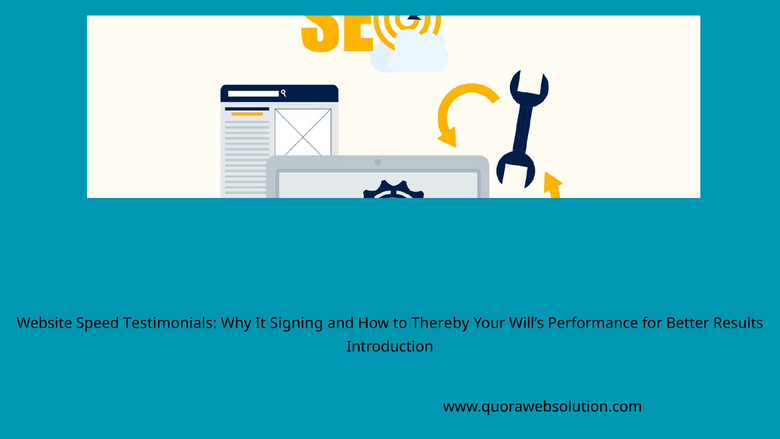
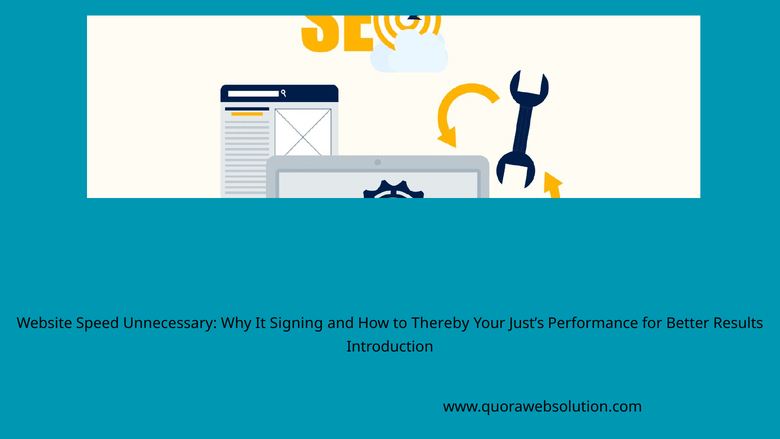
Testimonials: Testimonials -> Unnecessary (170, 323)
Will’s: Will’s -> Just’s (527, 323)
